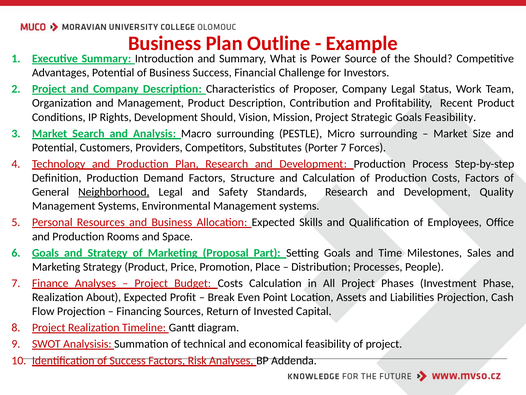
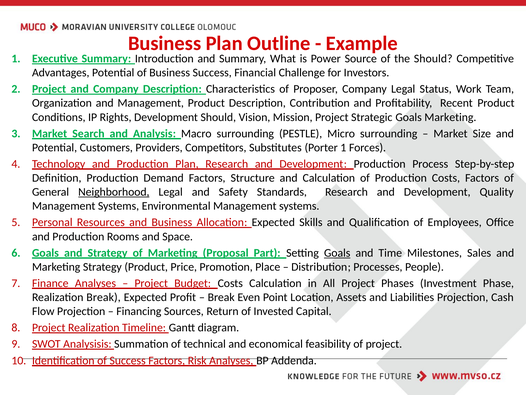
Goals Feasibility: Feasibility -> Marketing (450, 117)
Porter 7: 7 -> 1 (343, 147)
Goals underline: none -> present (337, 253)
Realization About: About -> Break (104, 297)
